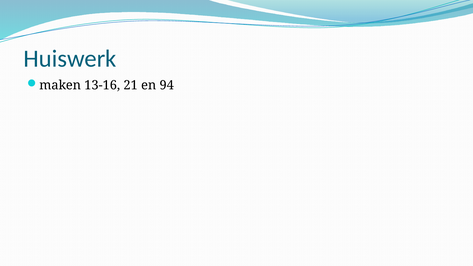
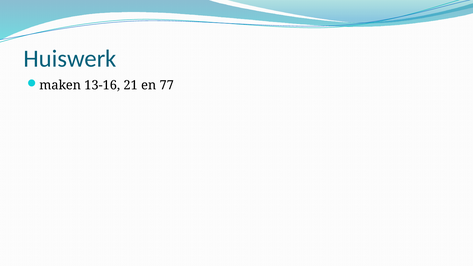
94: 94 -> 77 (167, 85)
